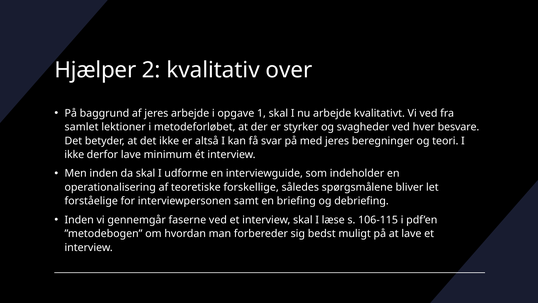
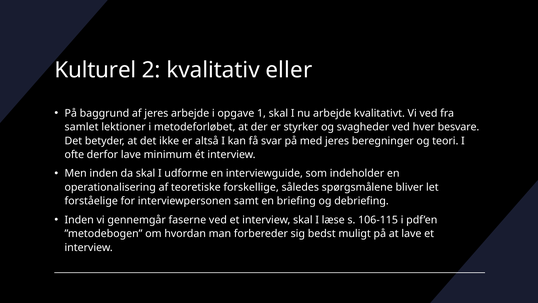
Hjælper: Hjælper -> Kulturel (95, 70)
over: over -> eller (289, 70)
ikke: ikke -> ofte (74, 154)
